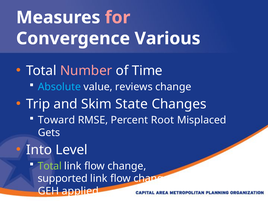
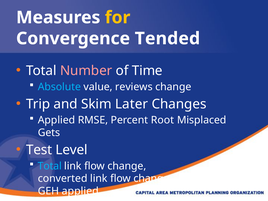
for colour: pink -> yellow (118, 18)
Various: Various -> Tended (167, 39)
State: State -> Later (132, 104)
Toward: Toward -> Applied (56, 120)
Into: Into -> Test (39, 150)
Total colour: light green -> light blue (50, 166)
supported: supported -> converted (63, 179)
